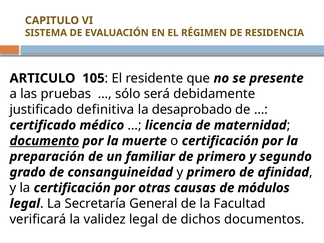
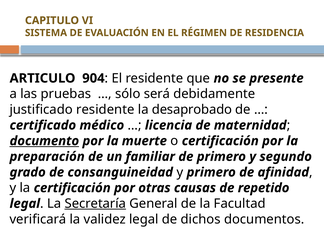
105: 105 -> 904 (93, 78)
justificado definitiva: definitiva -> residente (105, 110)
módulos: módulos -> repetido (264, 188)
Secretaría underline: none -> present (95, 204)
